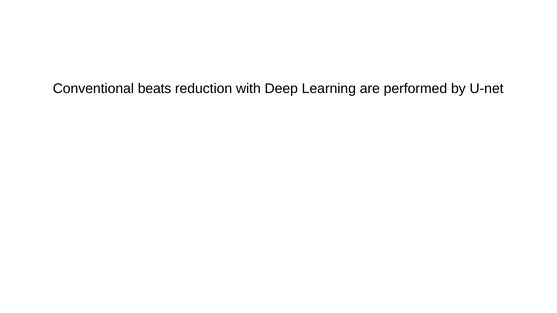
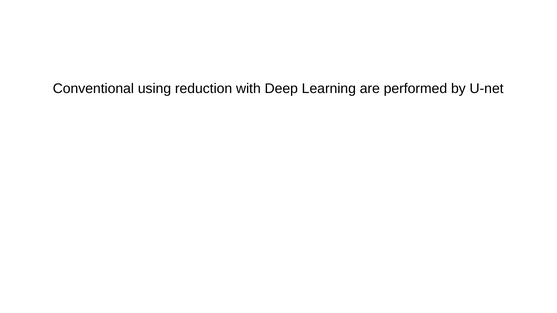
beats: beats -> using (154, 89)
